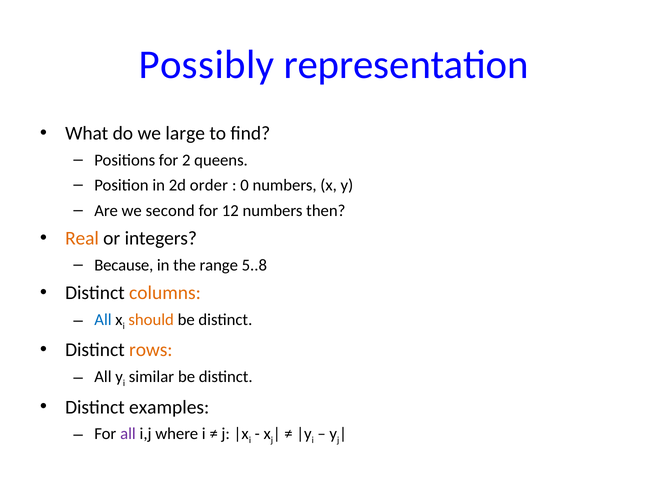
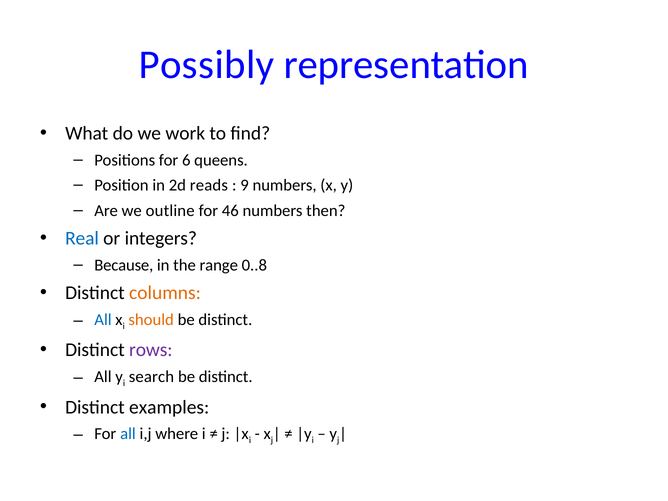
large: large -> work (185, 133)
2: 2 -> 6 (186, 160)
order: order -> reads (209, 185)
0: 0 -> 9 (245, 185)
second: second -> outline (170, 211)
12: 12 -> 46 (230, 211)
Real colour: orange -> blue (82, 238)
5..8: 5..8 -> 0..8 (254, 265)
rows colour: orange -> purple (151, 350)
similar: similar -> search (151, 377)
all colour: purple -> blue (128, 434)
